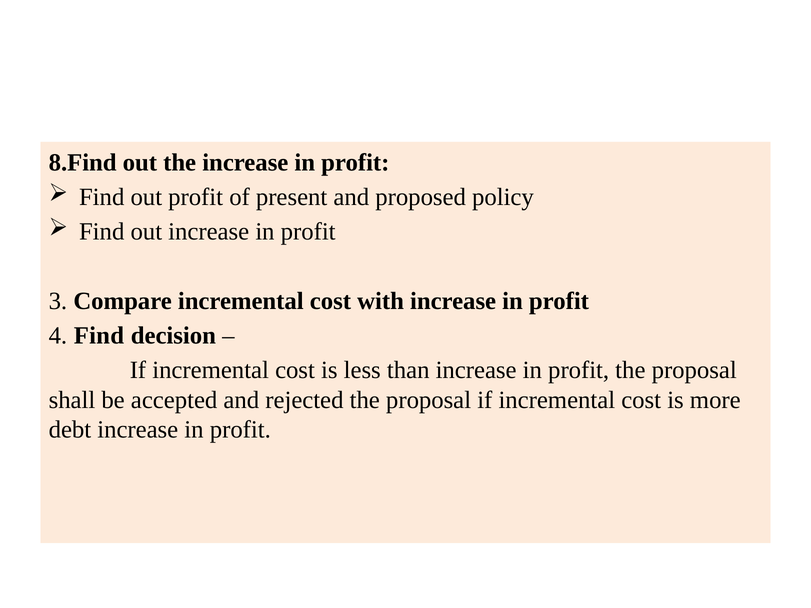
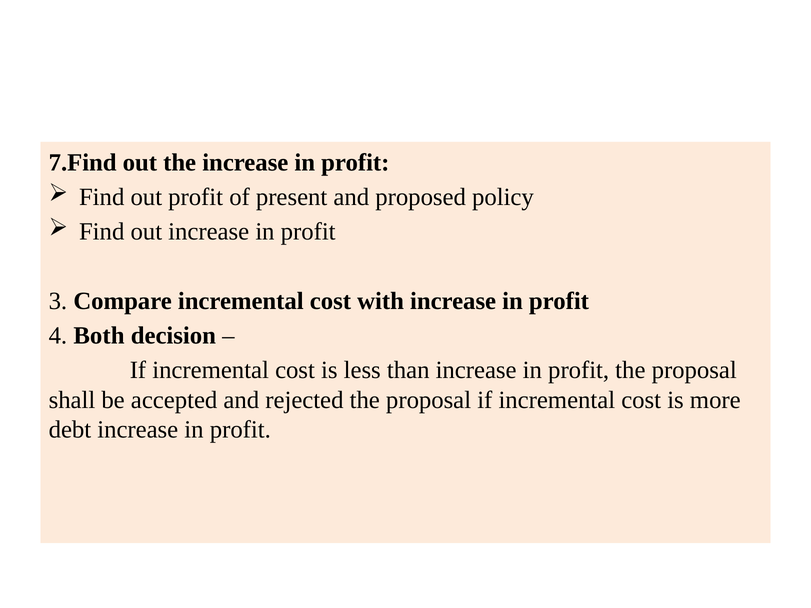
8.Find: 8.Find -> 7.Find (83, 163)
4 Find: Find -> Both (99, 336)
